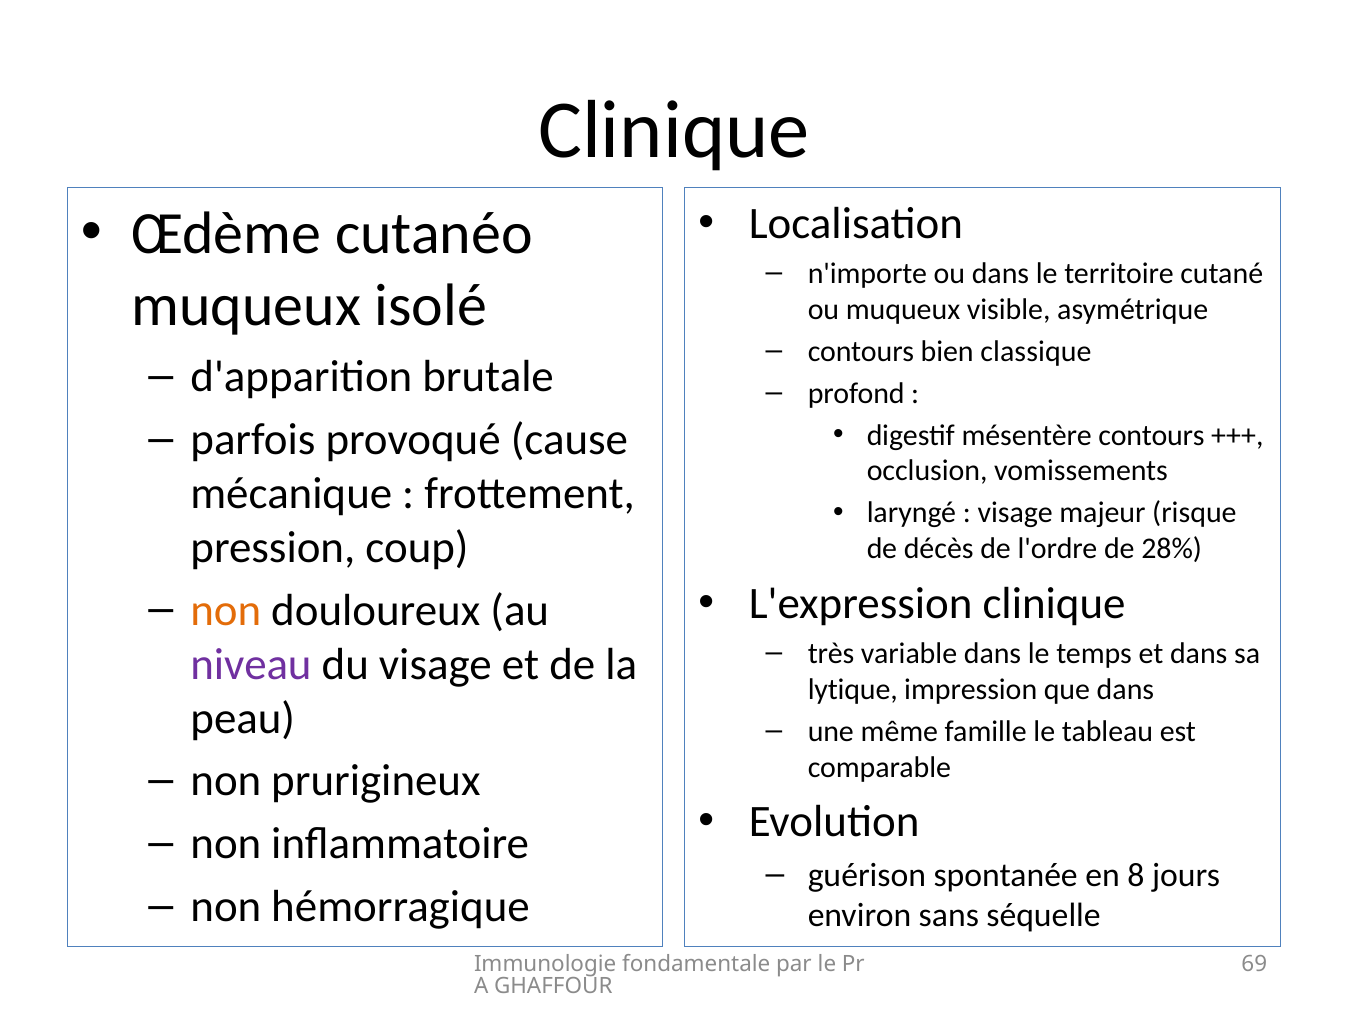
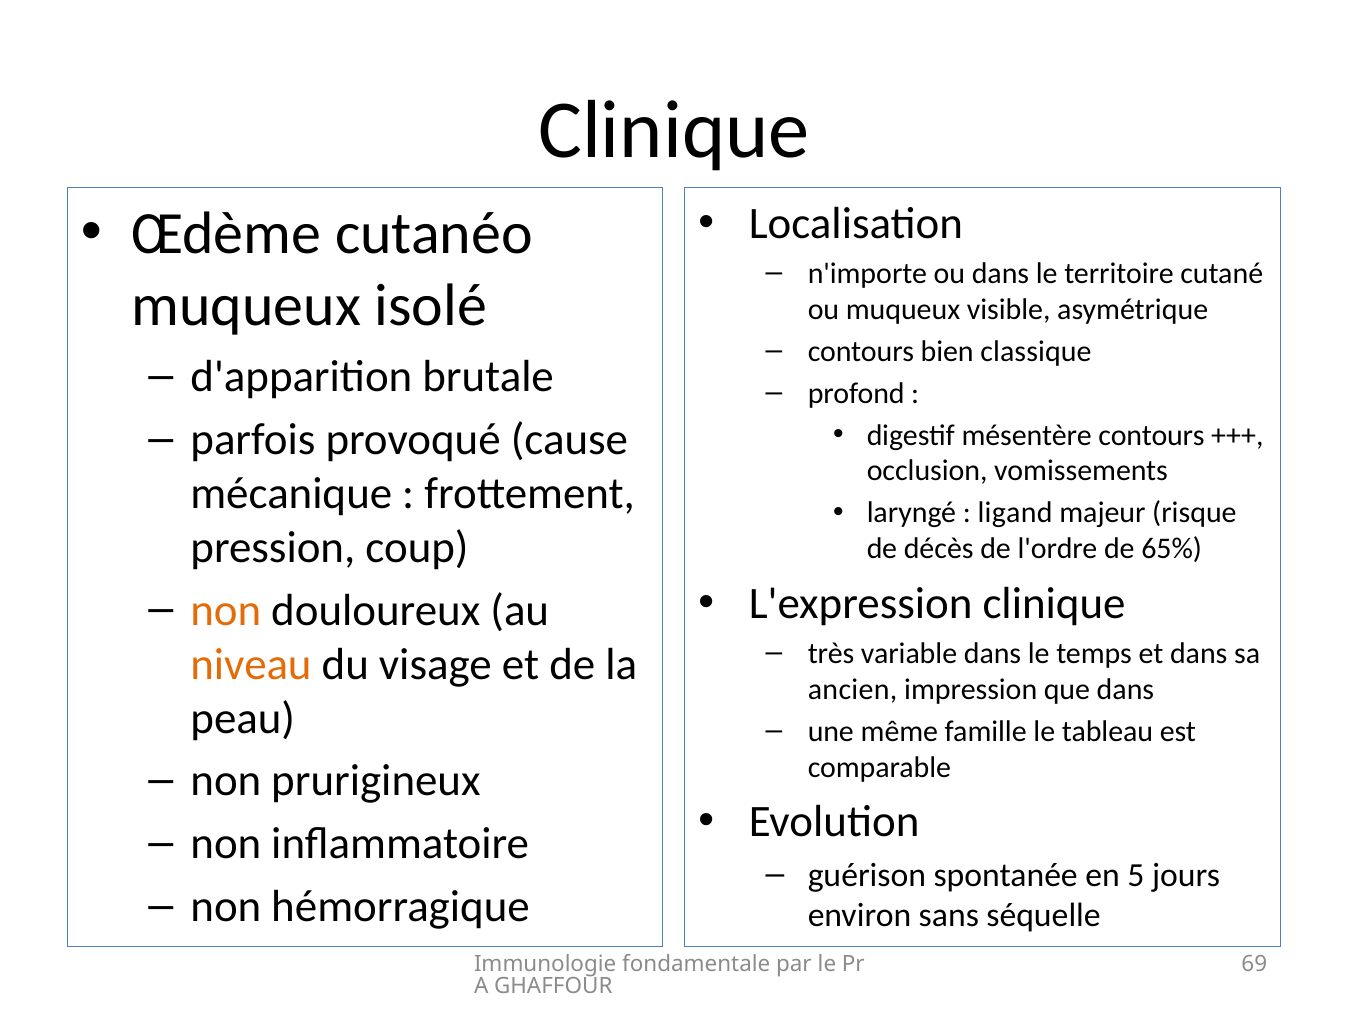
visage: visage -> ligand (1015, 513)
28%: 28% -> 65% (1172, 549)
niveau colour: purple -> orange (251, 664)
lytique: lytique -> ancien (853, 689)
8: 8 -> 5 (1136, 875)
